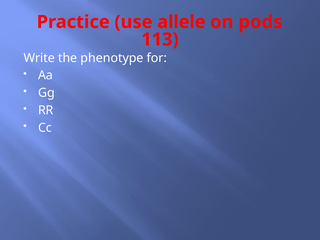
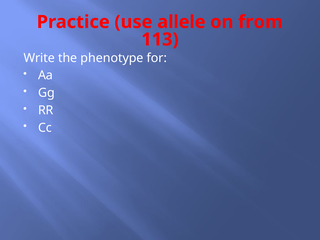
pods: pods -> from (260, 22)
